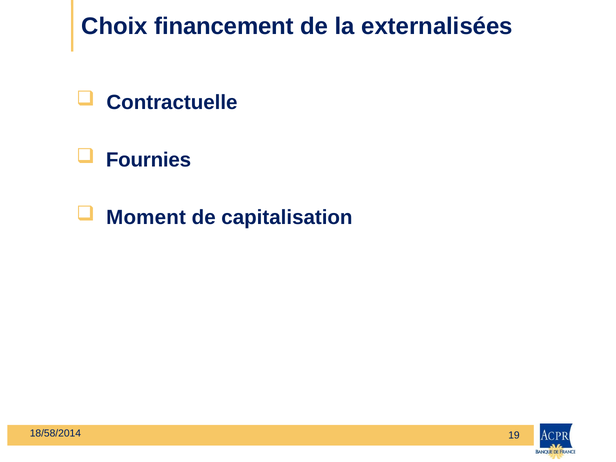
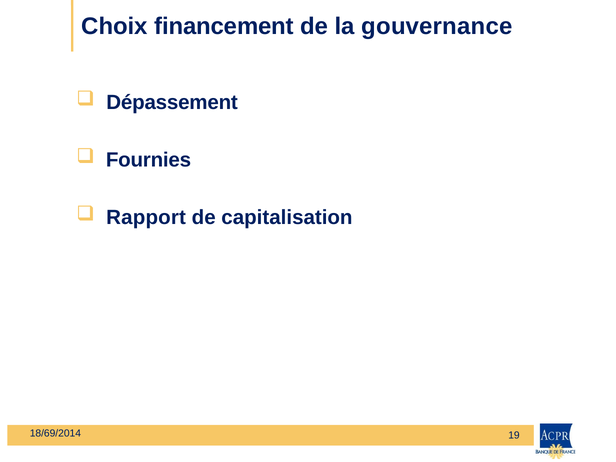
externalisées: externalisées -> gouvernance (437, 26)
Contractuelle: Contractuelle -> Dépassement (172, 102)
Moment: Moment -> Rapport (146, 217)
18/58/2014: 18/58/2014 -> 18/69/2014 (55, 433)
